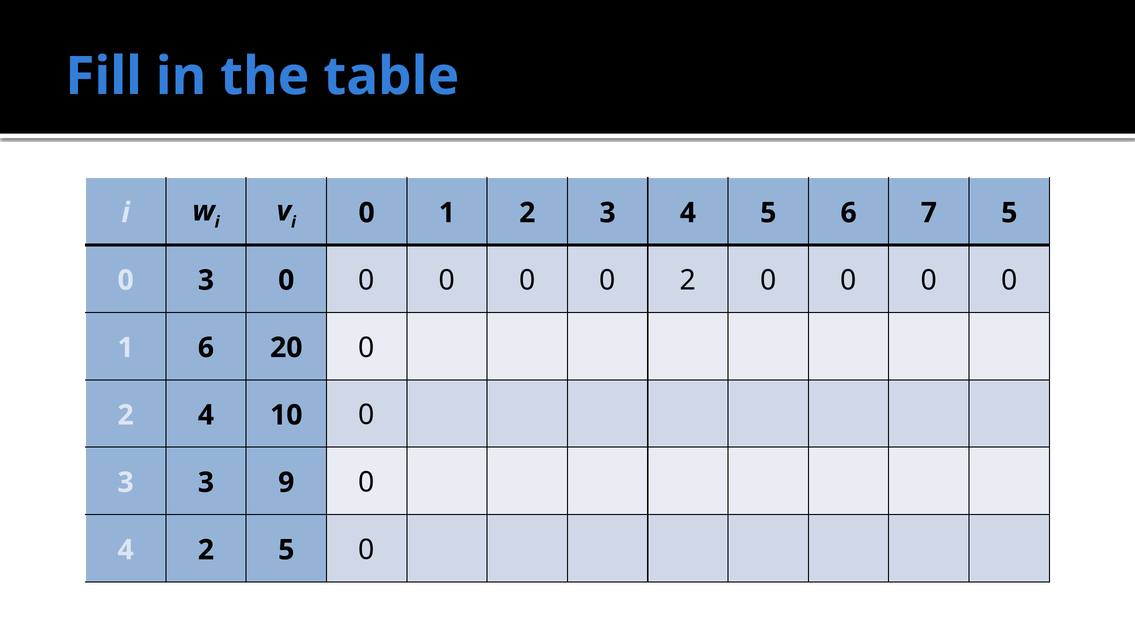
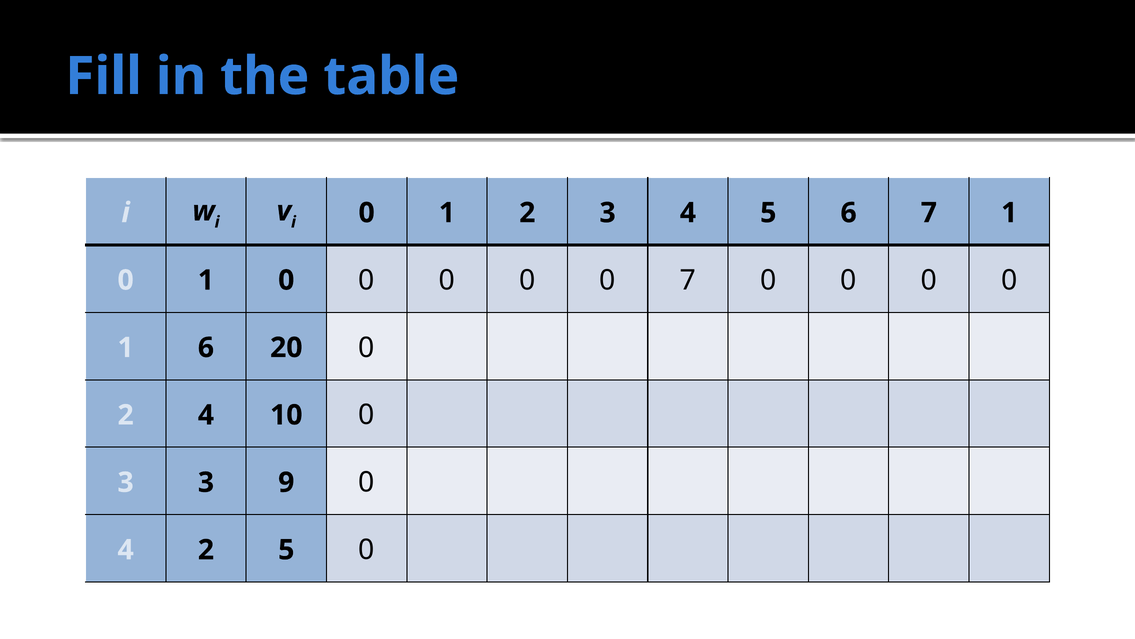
7 5: 5 -> 1 (1009, 213)
3: 3 -> 1 (206, 280)
0 0 2: 2 -> 7 (688, 280)
